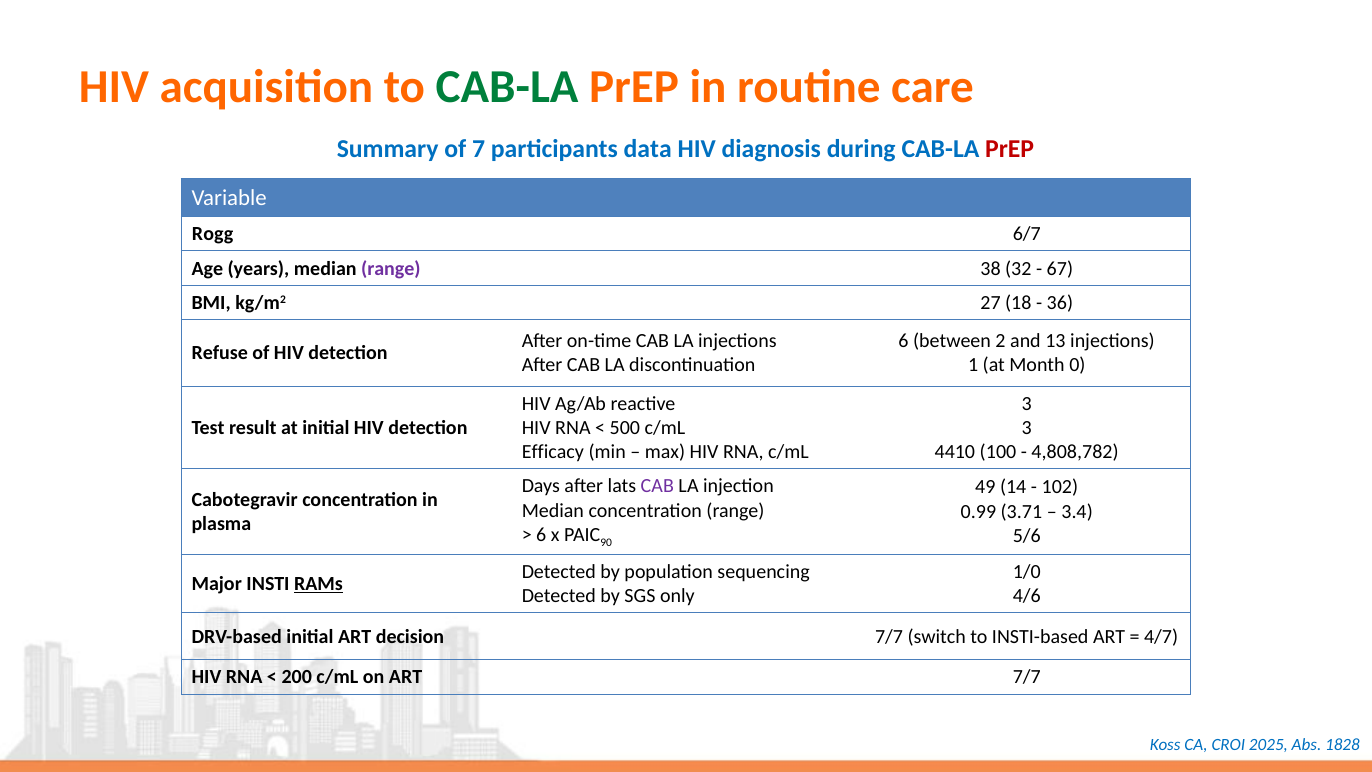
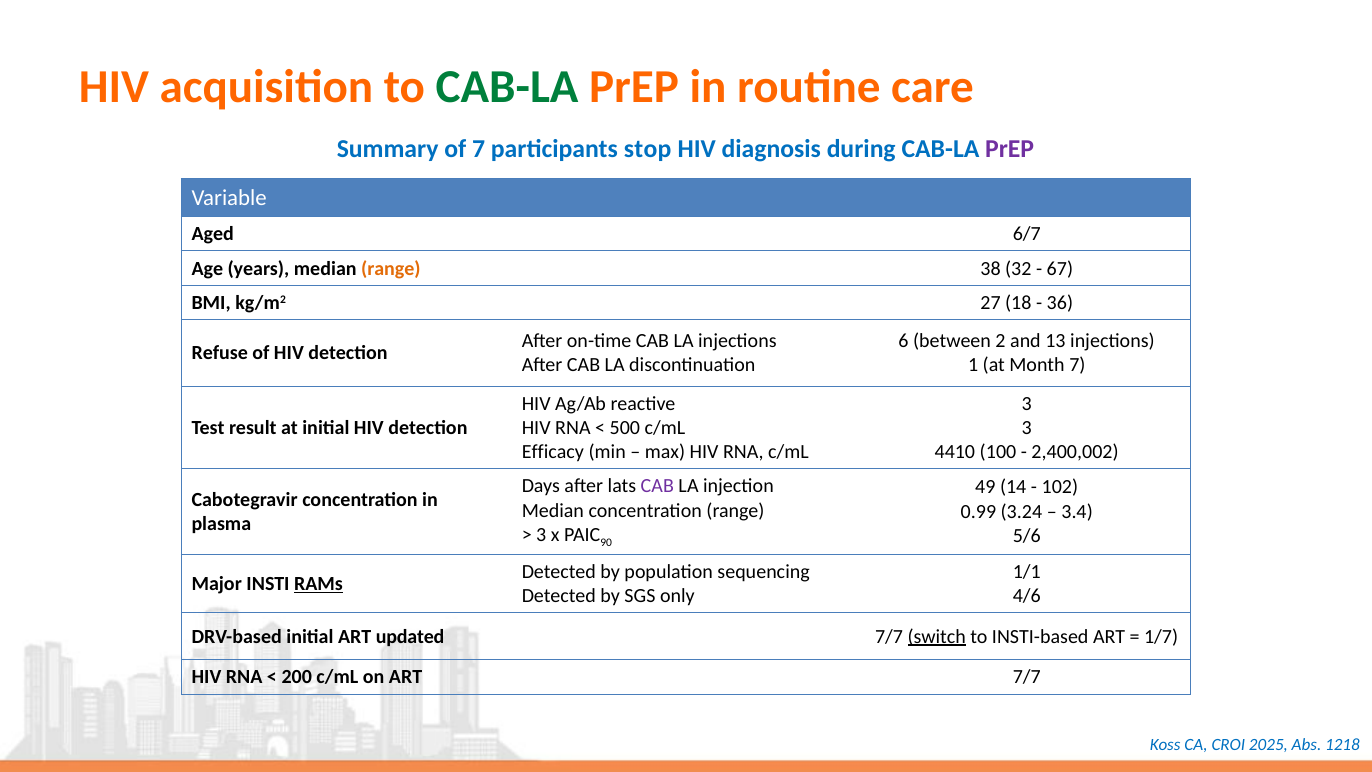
data: data -> stop (648, 149)
PrEP colour: red -> purple (1010, 149)
Rogg: Rogg -> Aged (213, 234)
range colour: purple -> orange (391, 268)
Month 0: 0 -> 7 (1077, 365)
4,808,782: 4,808,782 -> 2,400,002 (1075, 452)
3.71: 3.71 -> 3.24 (1021, 511)
6: 6 -> 3 (541, 535)
1/0: 1/0 -> 1/1 (1027, 572)
decision: decision -> updated (410, 636)
switch underline: none -> present (937, 636)
4/7: 4/7 -> 1/7 (1161, 636)
1828: 1828 -> 1218 (1342, 745)
